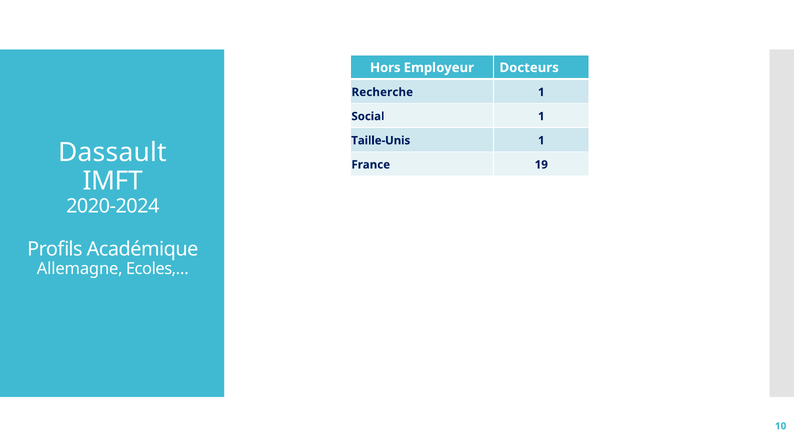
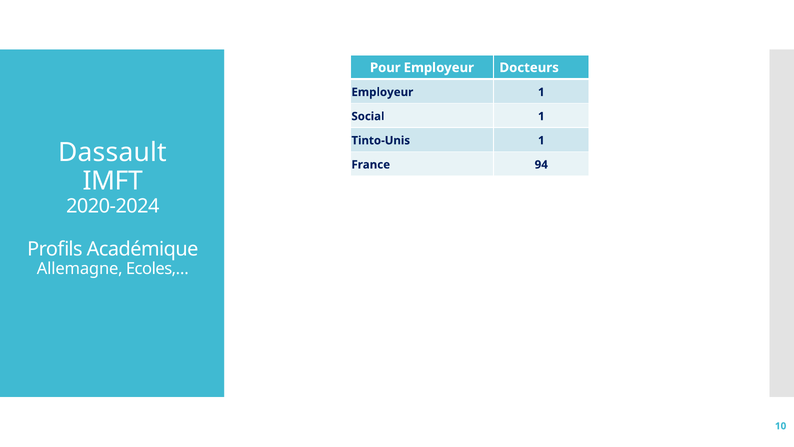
Hors: Hors -> Pour (385, 68)
Recherche: Recherche -> Employeur (382, 92)
Taille-Unis: Taille-Unis -> Tinto-Unis (381, 140)
19: 19 -> 94 (541, 165)
